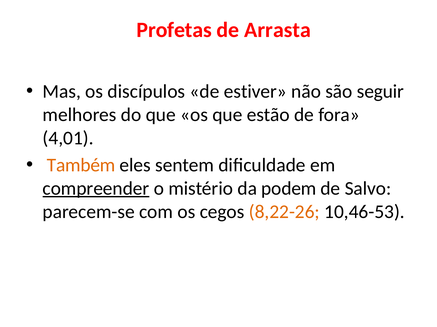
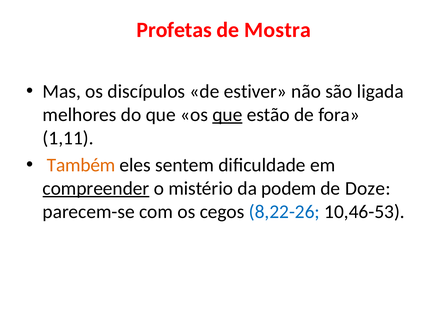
Arrasta: Arrasta -> Mostra (278, 30)
seguir: seguir -> ligada (380, 92)
que underline: none -> present (227, 115)
4,01: 4,01 -> 1,11 (68, 138)
Salvo: Salvo -> Doze (368, 189)
8,22-26 colour: orange -> blue (284, 212)
